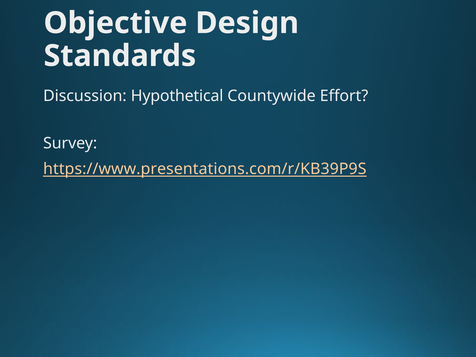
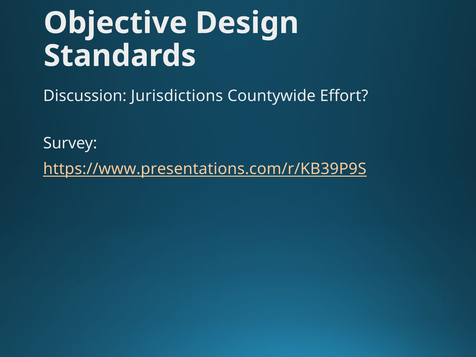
Hypothetical: Hypothetical -> Jurisdictions (177, 96)
